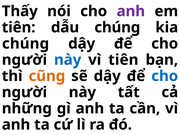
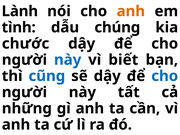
Thấy: Thấy -> Lành (20, 11)
anh colour: purple -> orange (131, 11)
tiên: tiên -> tình (19, 27)
chúng: chúng -> chước (26, 44)
vì tiên: tiên -> biết (123, 60)
cũng colour: orange -> blue (47, 76)
